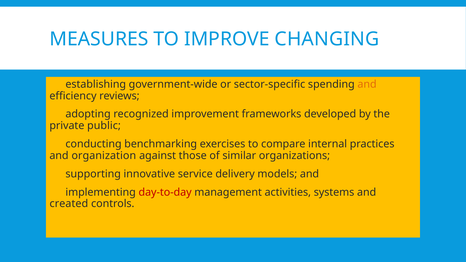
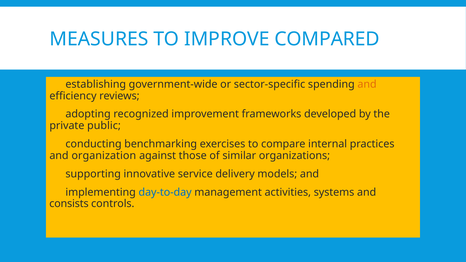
CHANGING: CHANGING -> COMPARED (327, 39)
day-to-day colour: red -> blue (165, 192)
created: created -> consists (69, 204)
